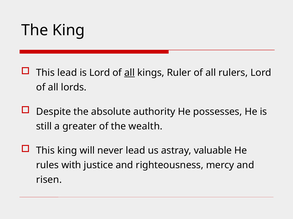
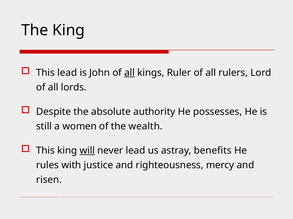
is Lord: Lord -> John (100, 73)
greater: greater -> women (80, 127)
will underline: none -> present (87, 151)
valuable: valuable -> benefits (213, 151)
